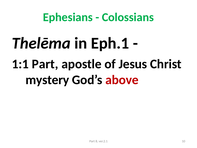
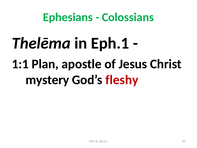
1:1 Part: Part -> Plan (45, 64)
above: above -> fleshy (122, 80)
